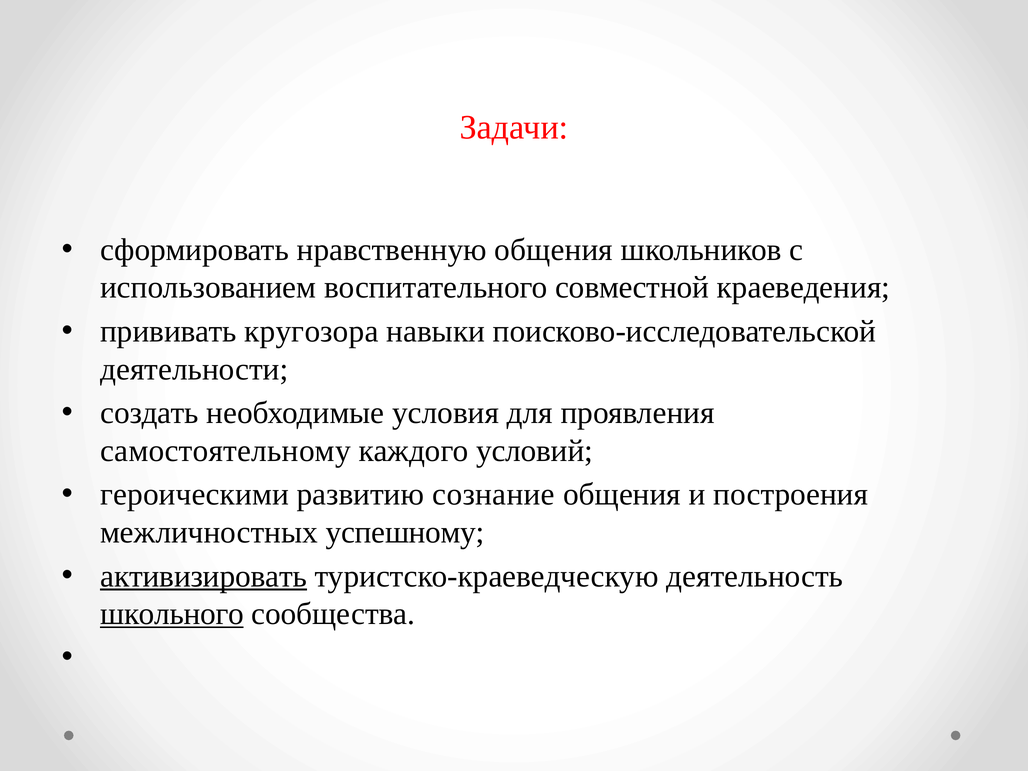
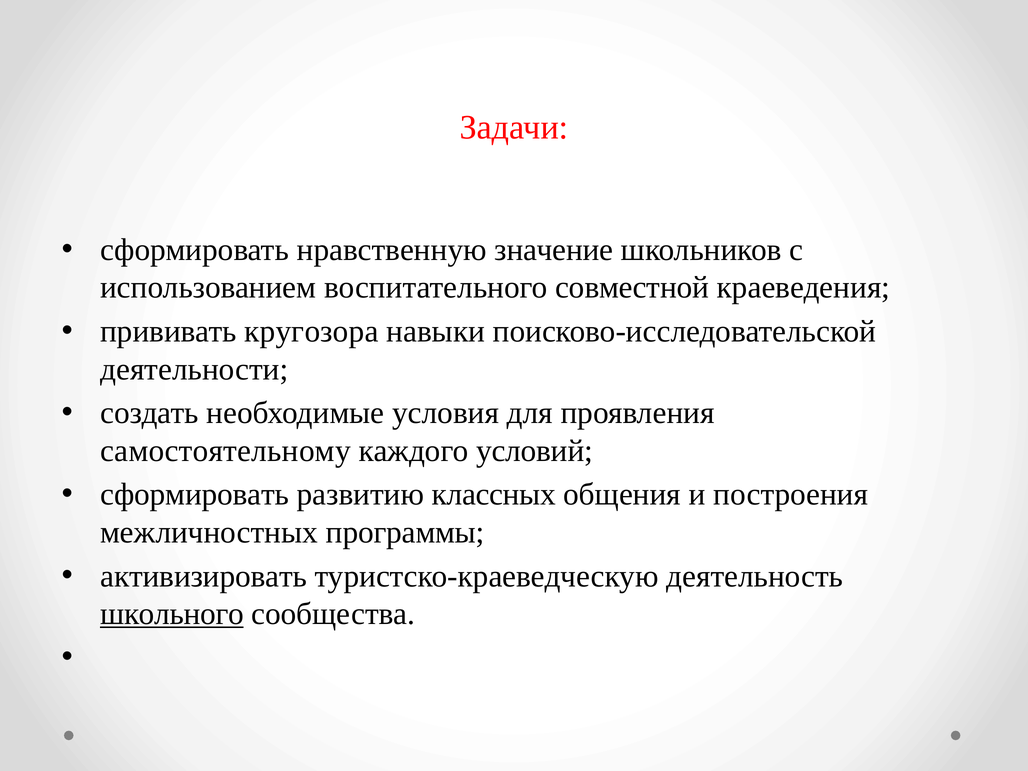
нравственную общения: общения -> значение (554, 250)
героическими: героическими -> сформировать (195, 495)
сознание: сознание -> классных (494, 495)
успешному: успешному -> программы (405, 532)
активизировать underline: present -> none (204, 576)
